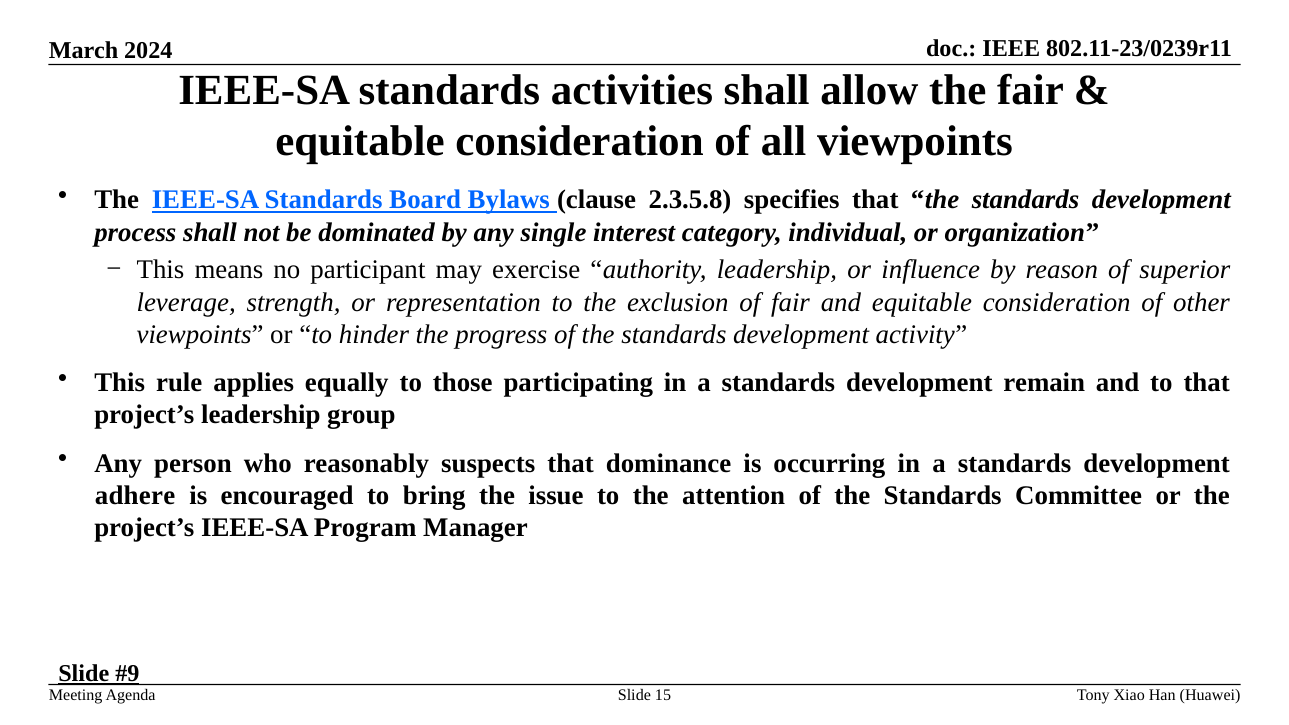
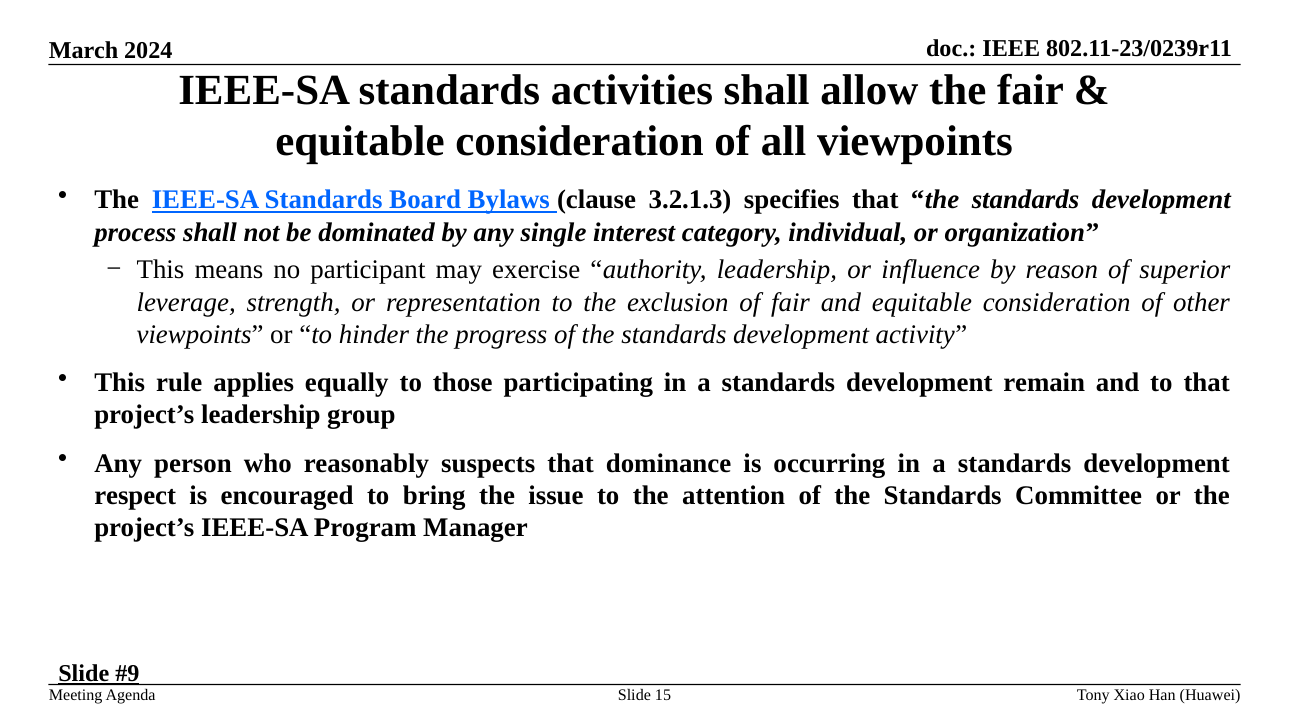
2.3.5.8: 2.3.5.8 -> 3.2.1.3 (690, 200)
adhere: adhere -> respect (135, 496)
